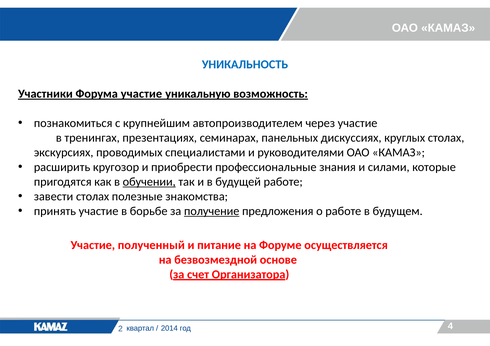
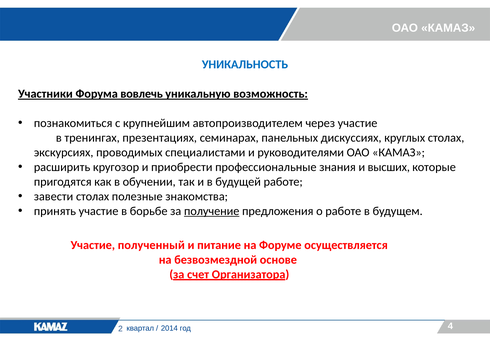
Форума участие: участие -> вовлечь (142, 94)
силами: силами -> высших (389, 167)
обучении underline: present -> none (149, 182)
